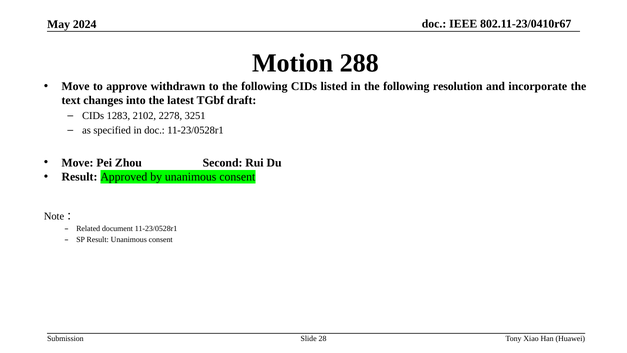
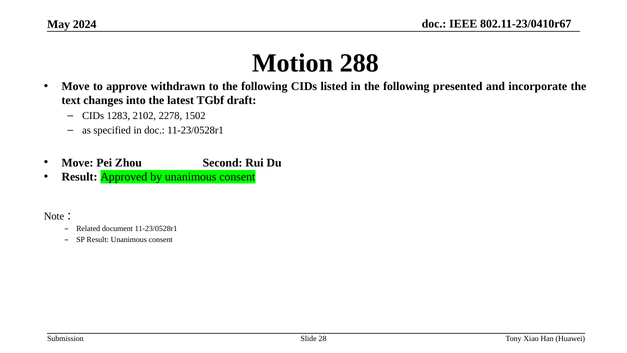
resolution: resolution -> presented (458, 86)
3251: 3251 -> 1502 (195, 116)
